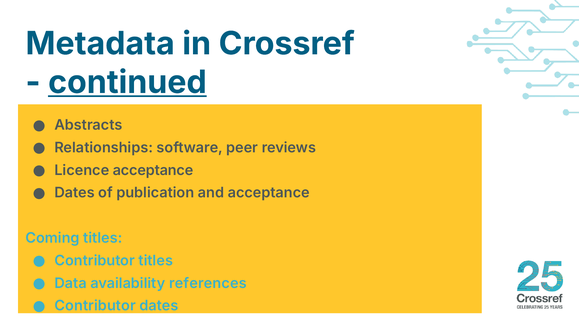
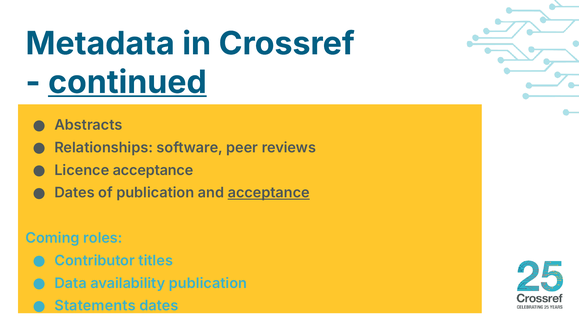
acceptance underline: none -> present (269, 193)
Coming titles: titles -> roles (103, 238)
availability references: references -> publication (208, 283)
Contributor: Contributor -> Statements (95, 306)
